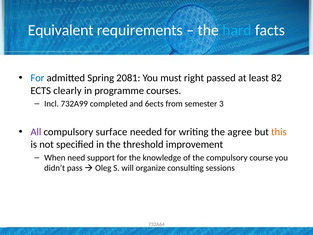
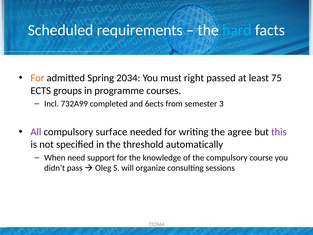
Equivalent: Equivalent -> Scheduled (61, 30)
For colour: blue -> orange (37, 78)
2081: 2081 -> 2034 (128, 78)
82: 82 -> 75 (276, 78)
clearly: clearly -> groups (68, 90)
this colour: orange -> purple (279, 132)
improvement: improvement -> automatically (194, 144)
